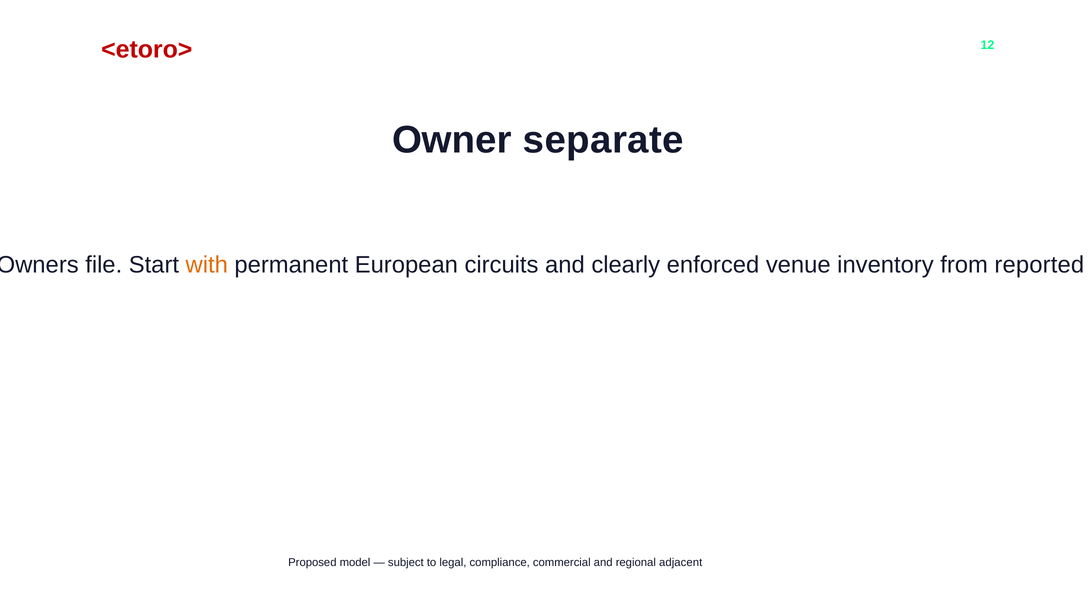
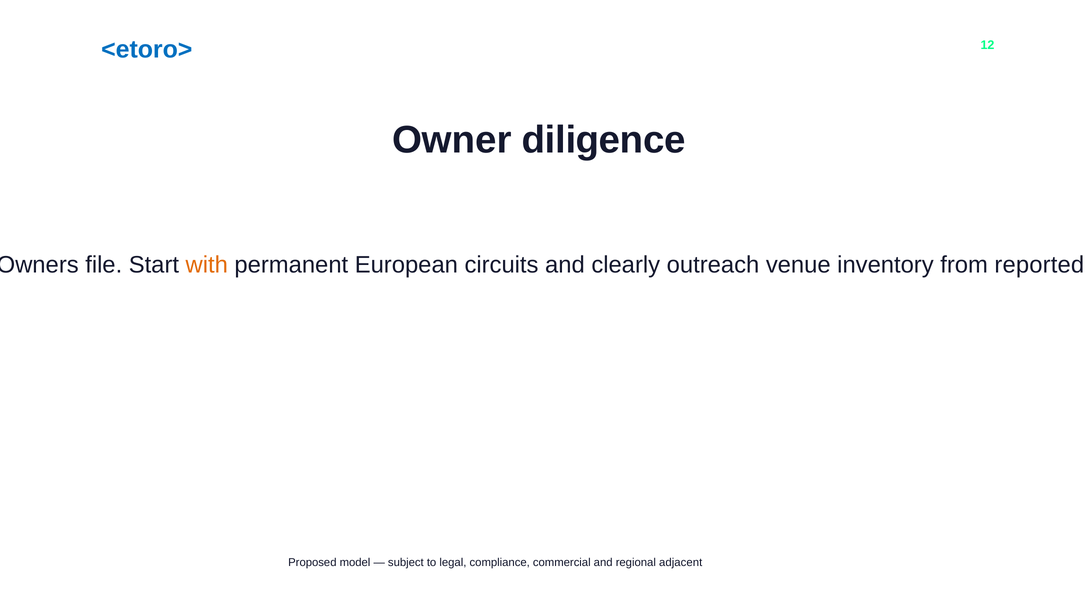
<etoro> colour: red -> blue (147, 49)
separate: separate -> diligence (604, 140)
enforced: enforced -> outreach (713, 265)
